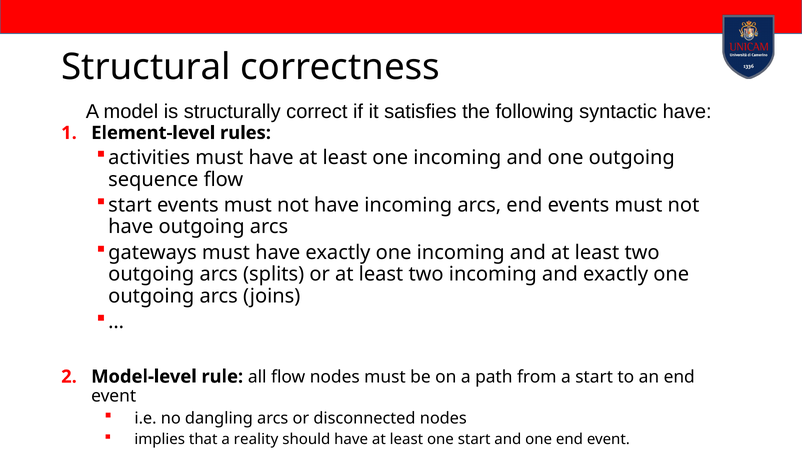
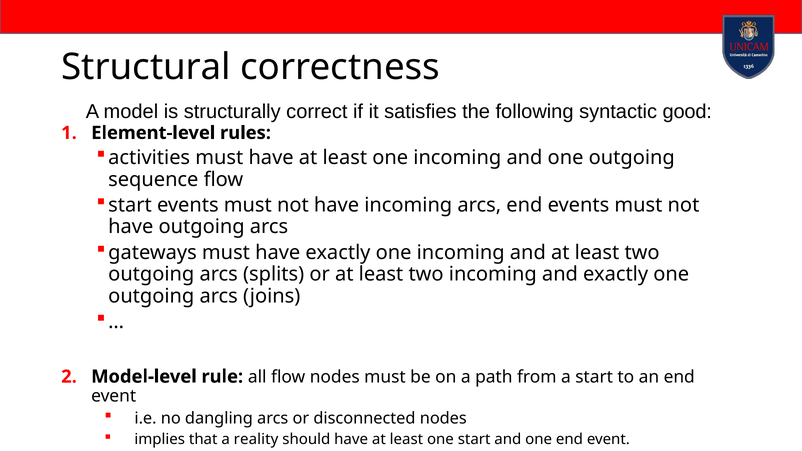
syntactic have: have -> good (687, 112)
